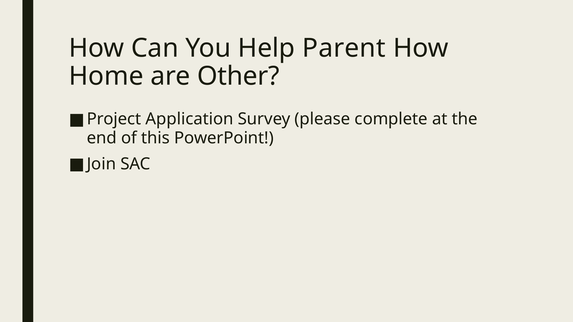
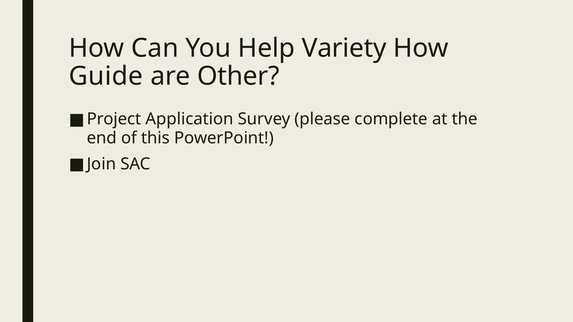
Parent: Parent -> Variety (344, 48)
Home: Home -> Guide (106, 76)
